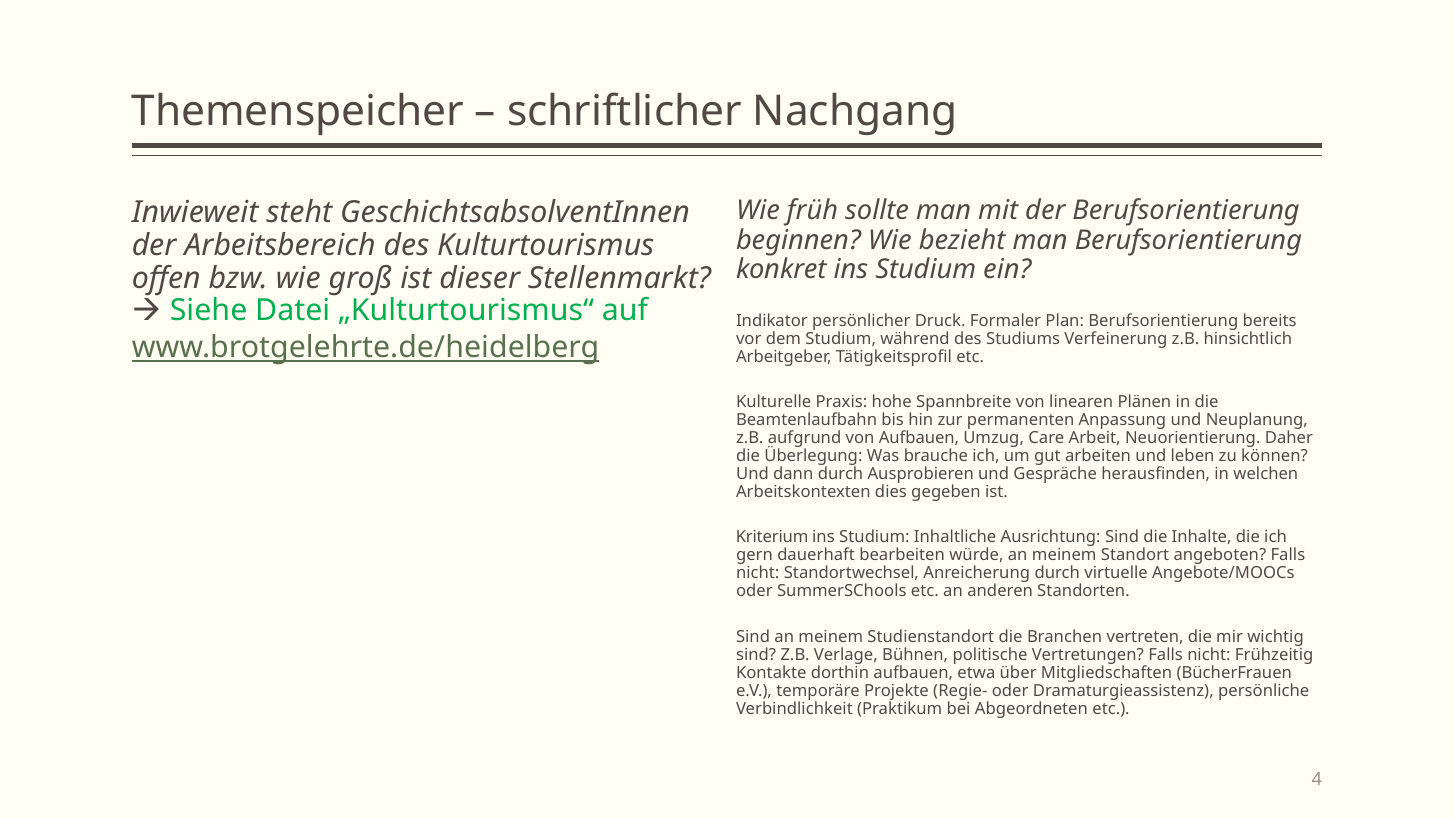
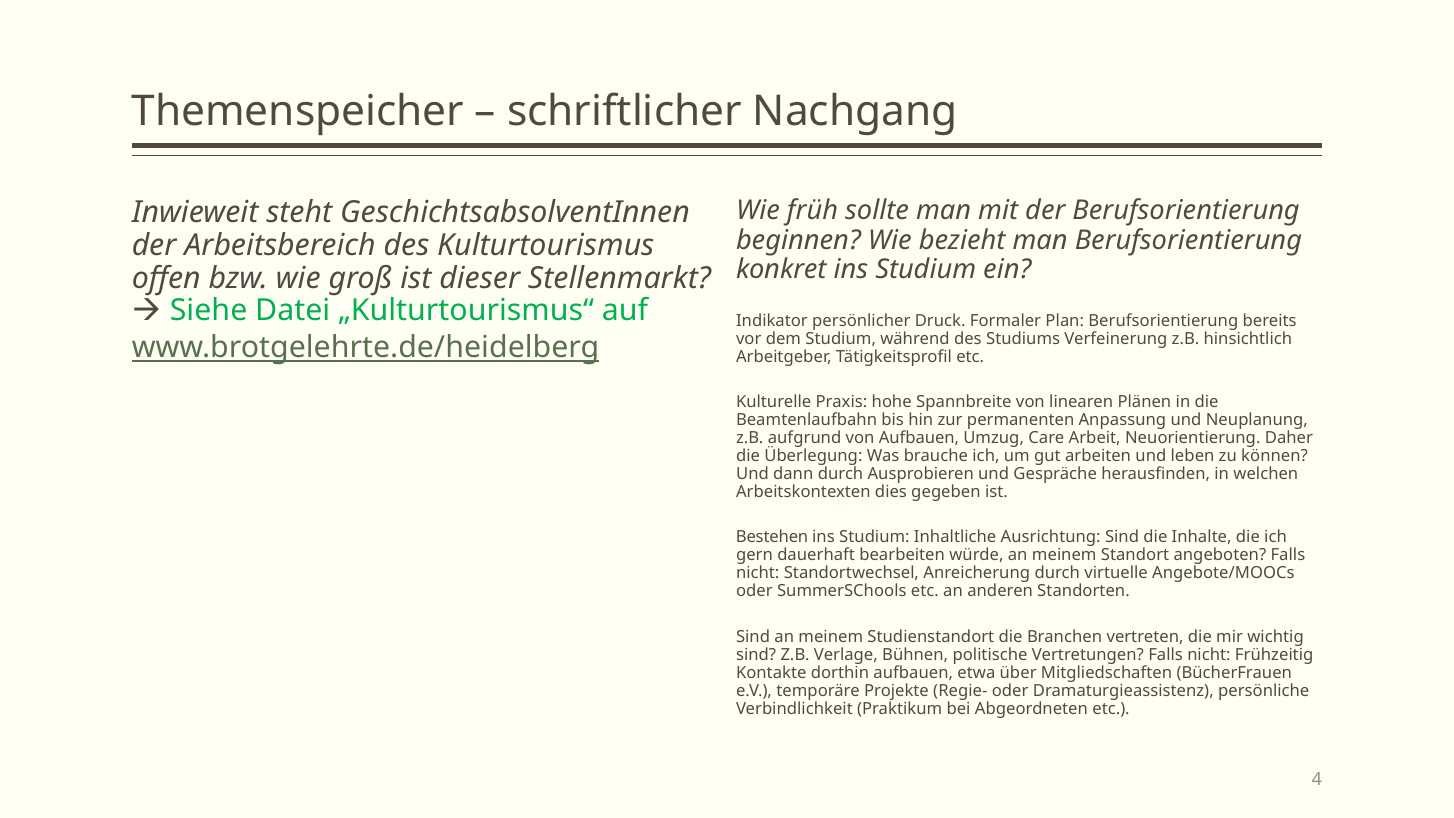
Kriterium: Kriterium -> Bestehen (772, 537)
